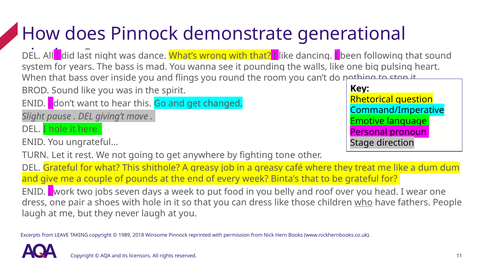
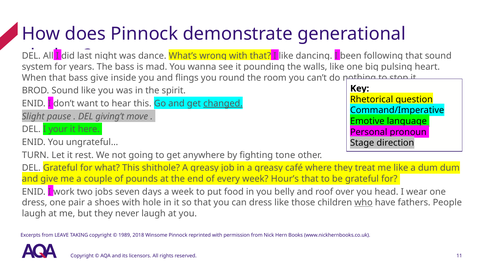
bass over: over -> give (99, 78)
changed underline: none -> present (223, 104)
I hole: hole -> your (58, 129)
Binta’s: Binta’s -> Hour’s (285, 179)
